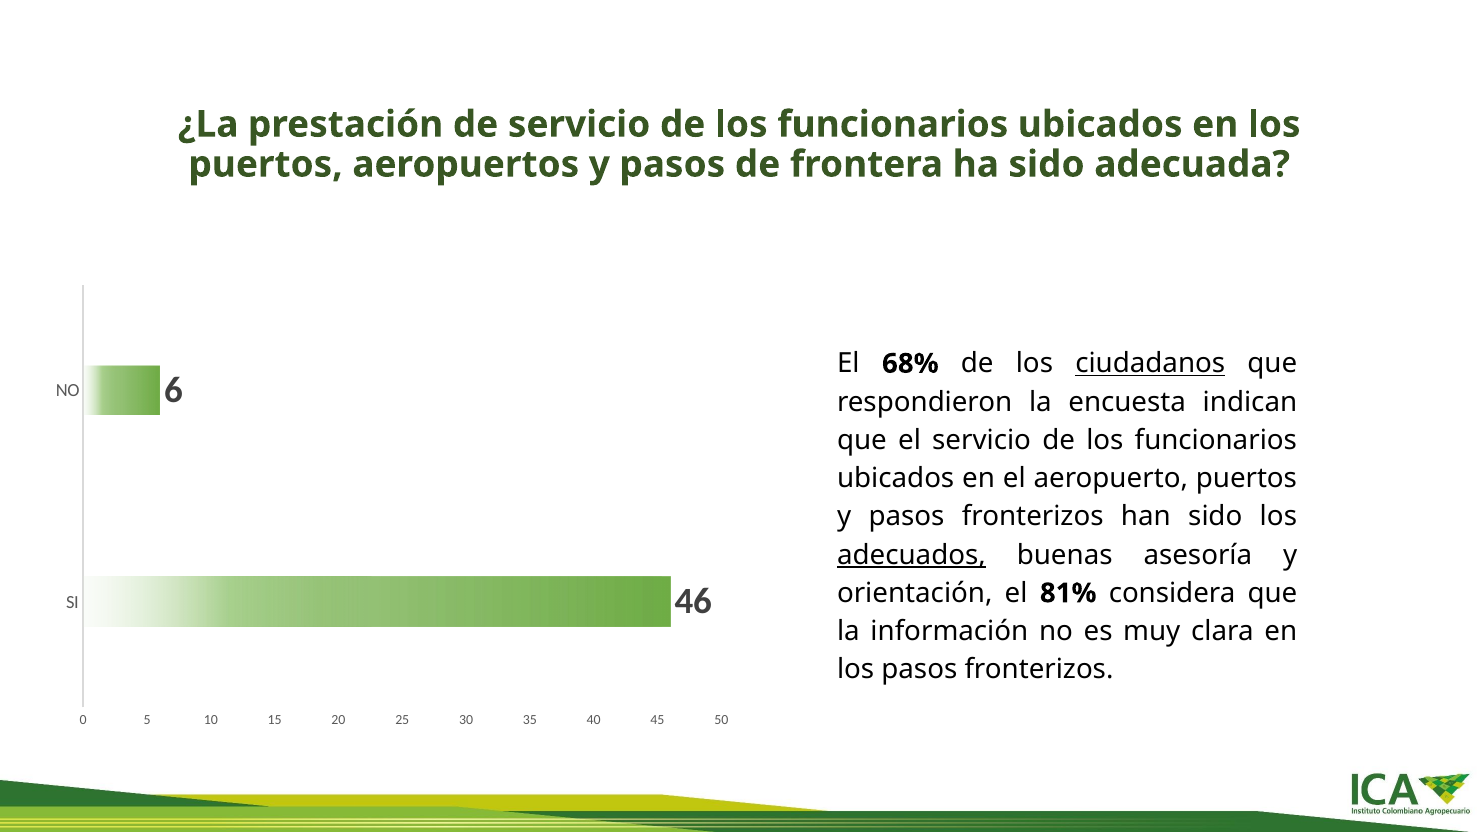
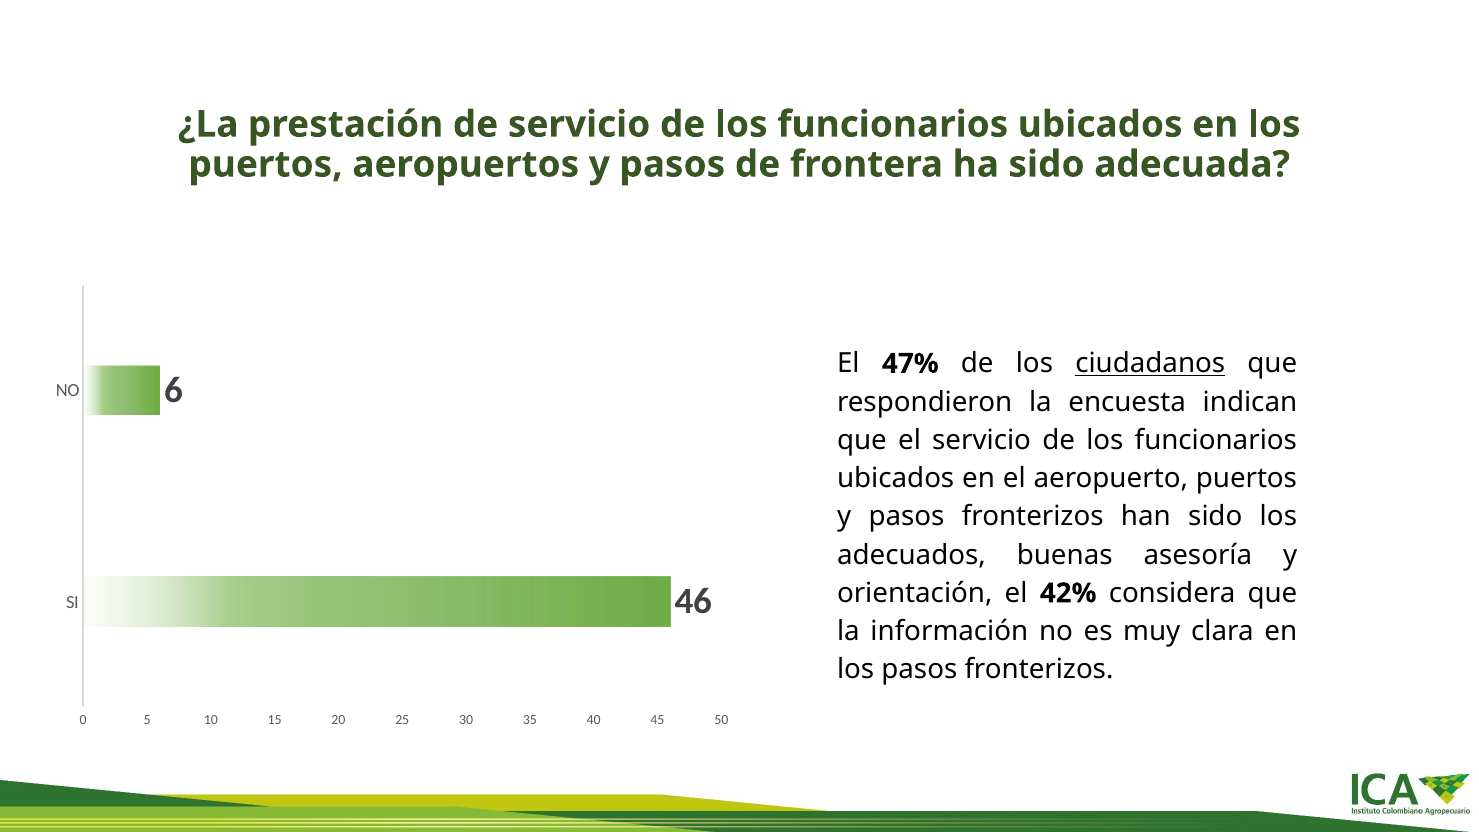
68%: 68% -> 47% (910, 364)
adecuados underline: present -> none (911, 555)
81%: 81% -> 42% (1068, 593)
